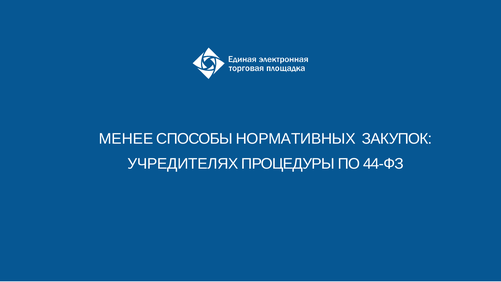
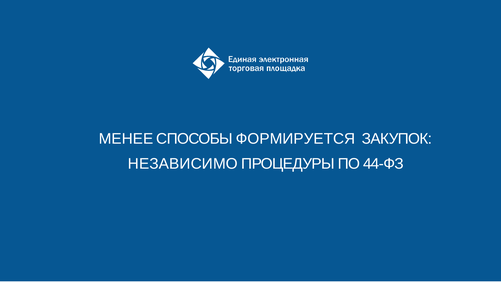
НОРМАТИВНЫХ: НОРМАТИВНЫХ -> ФОРМИРУЕТСЯ (296, 139)
УЧРЕДИТЕЛЯХ: УЧРЕДИТЕЛЯХ -> НЕЗАВИСИМО (183, 164)
